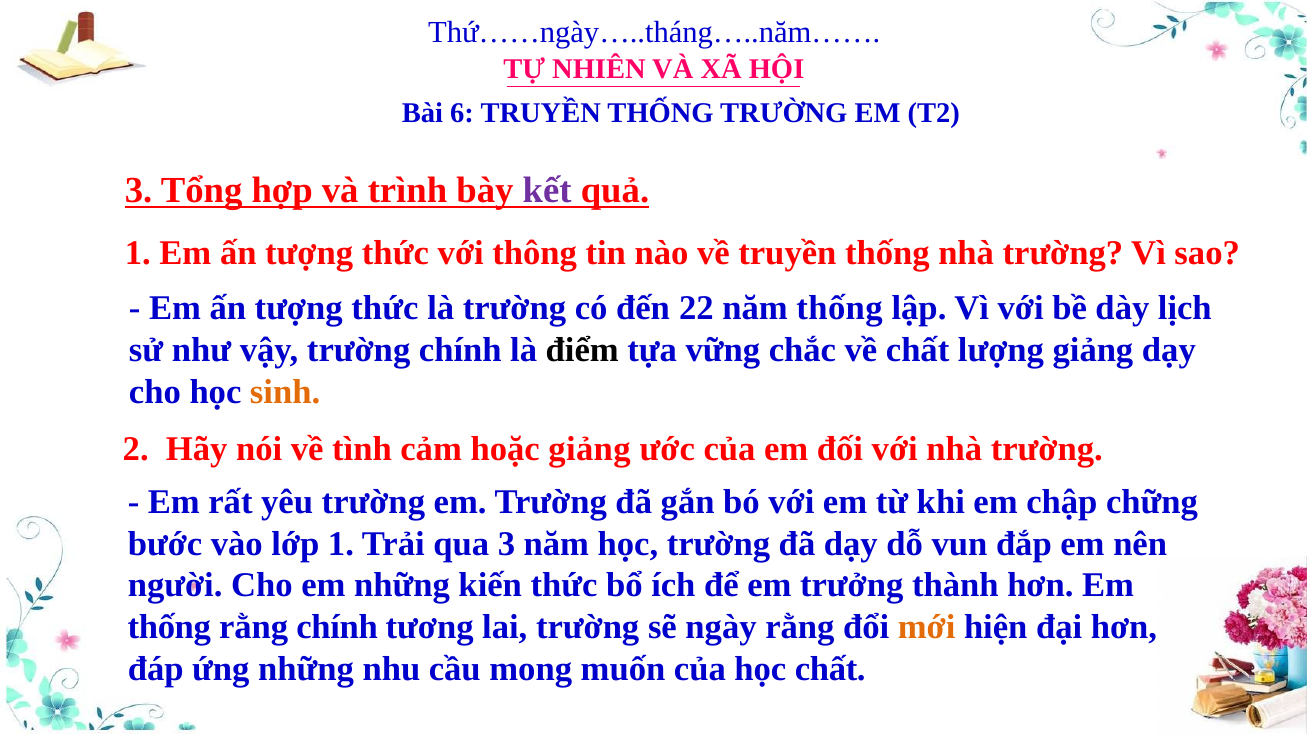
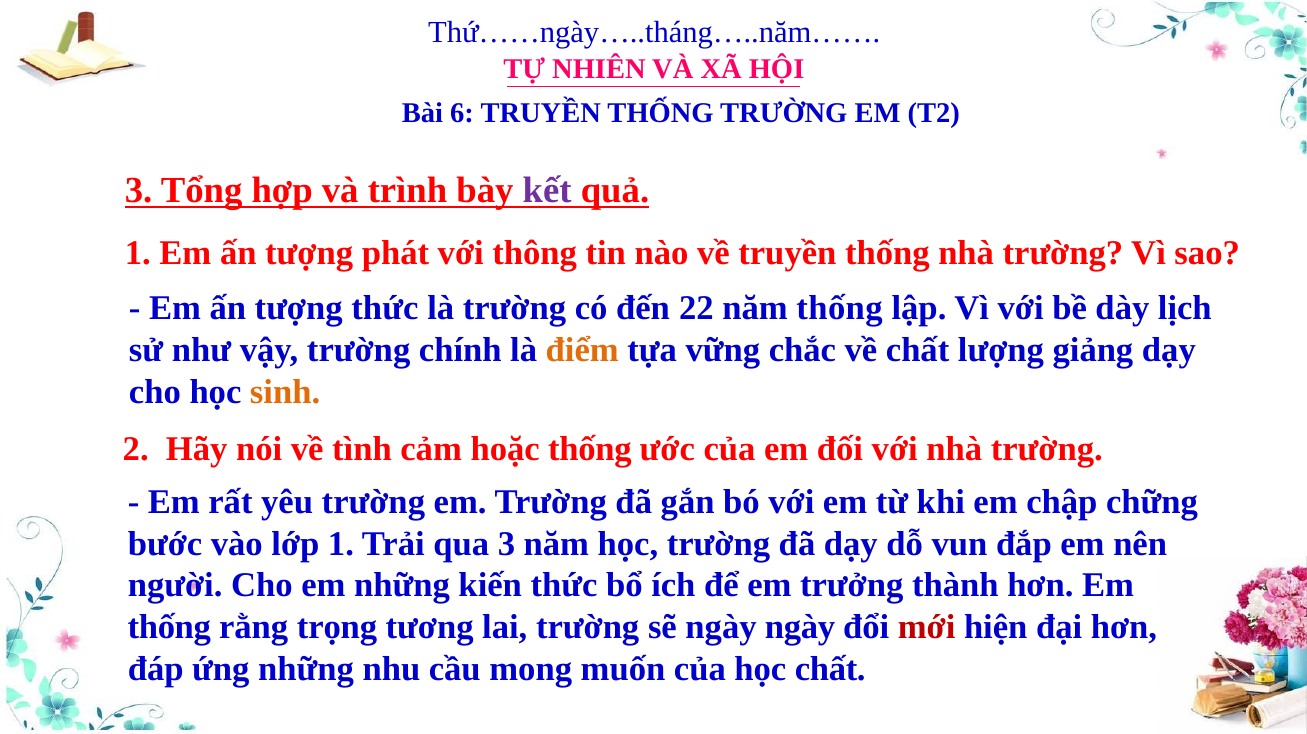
thức: thức -> phát (395, 253)
điểm colour: black -> orange (582, 350)
hoặc giảng: giảng -> thống (590, 449)
rằng chính: chính -> trọng (337, 627)
ngày rằng: rằng -> ngày (800, 627)
mới colour: orange -> red (927, 627)
